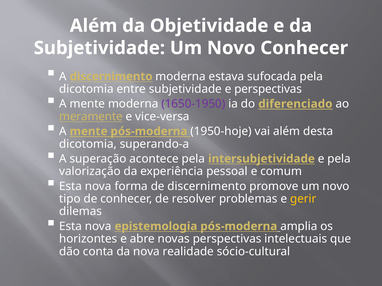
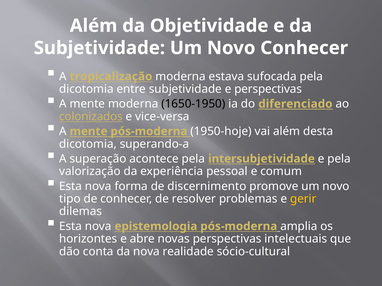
A discernimento: discernimento -> tropicalização (111, 77)
1650-1950 colour: purple -> black (193, 104)
meramente: meramente -> colonizados (91, 117)
